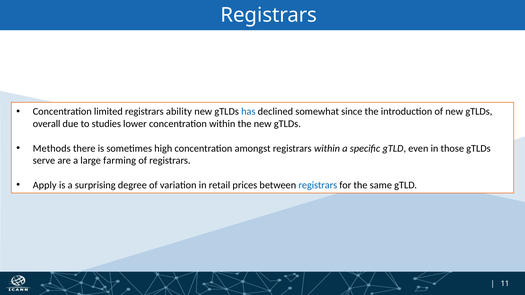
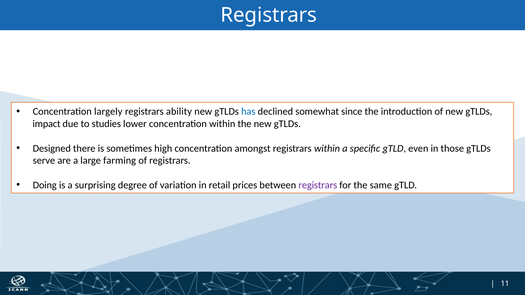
limited: limited -> largely (108, 112)
overall: overall -> impact (47, 124)
Methods: Methods -> Designed (52, 149)
Apply: Apply -> Doing (45, 185)
registrars colour: blue -> purple (318, 185)
